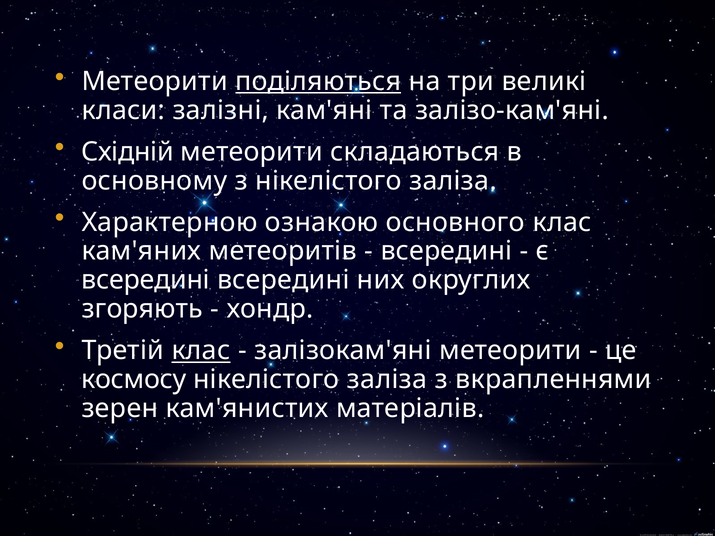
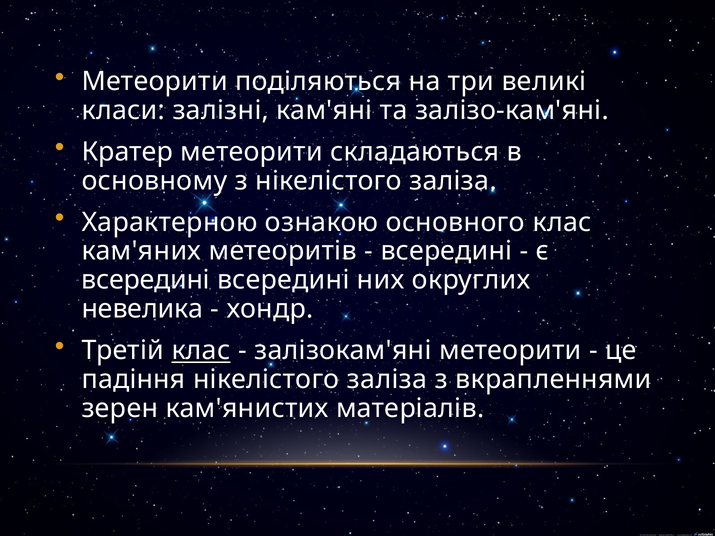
поділяються underline: present -> none (318, 81)
Східній: Східній -> Кратер (127, 152)
згоряють: згоряють -> невелика (142, 309)
космосу: космосу -> падіння (134, 380)
